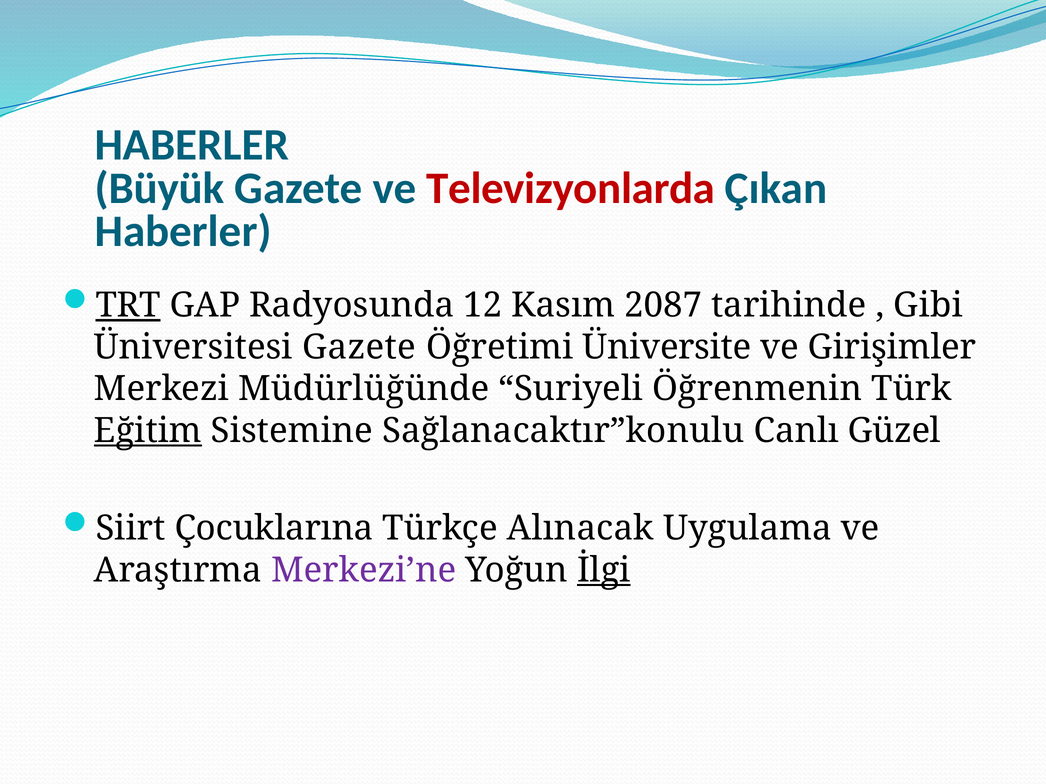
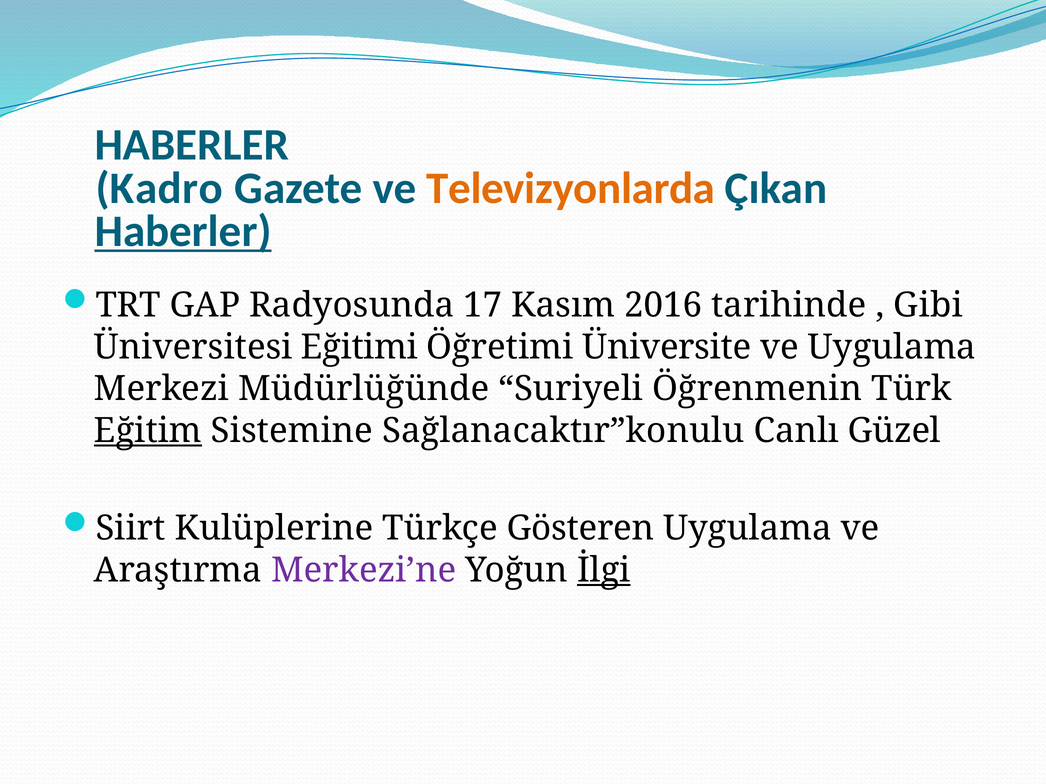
Büyük: Büyük -> Kadro (159, 188)
Televizyonlarda colour: red -> orange (571, 188)
Haberler underline: none -> present (183, 232)
TRT underline: present -> none (128, 305)
12: 12 -> 17 (483, 305)
2087: 2087 -> 2016 (663, 305)
Üniversitesi Gazete: Gazete -> Eğitimi (360, 347)
ve Girişimler: Girişimler -> Uygulama (892, 347)
Çocuklarına: Çocuklarına -> Kulüplerine (274, 529)
Alınacak: Alınacak -> Gösteren (581, 529)
